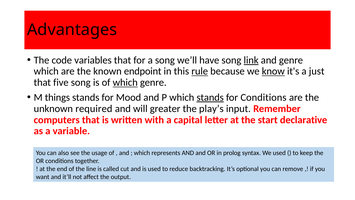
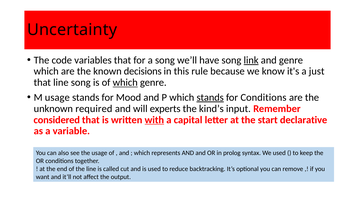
Advantages: Advantages -> Uncertainty (72, 30)
endpoint: endpoint -> decisions (143, 71)
rule underline: present -> none (200, 71)
know underline: present -> none (273, 71)
that five: five -> line (61, 82)
M things: things -> usage (57, 97)
greater: greater -> experts (165, 108)
play’s: play’s -> kind’s (211, 108)
computers: computers -> considered (57, 120)
with underline: none -> present (154, 120)
